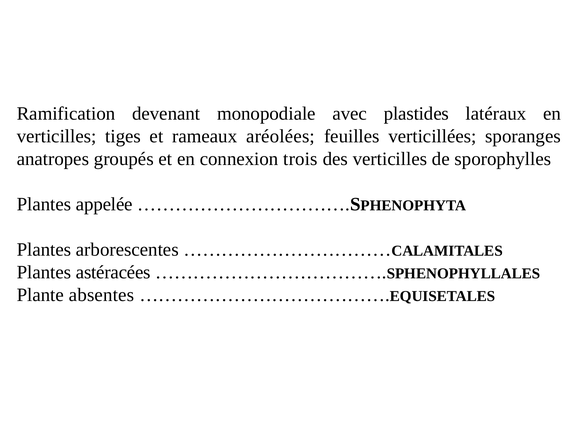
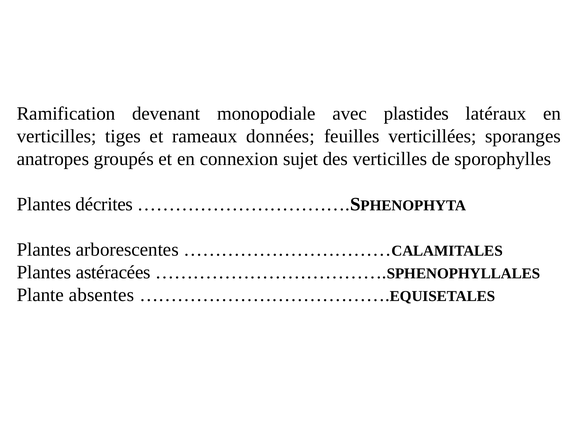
aréolées: aréolées -> données (281, 136)
trois: trois -> sujet (301, 159)
appelée: appelée -> décrites (104, 204)
